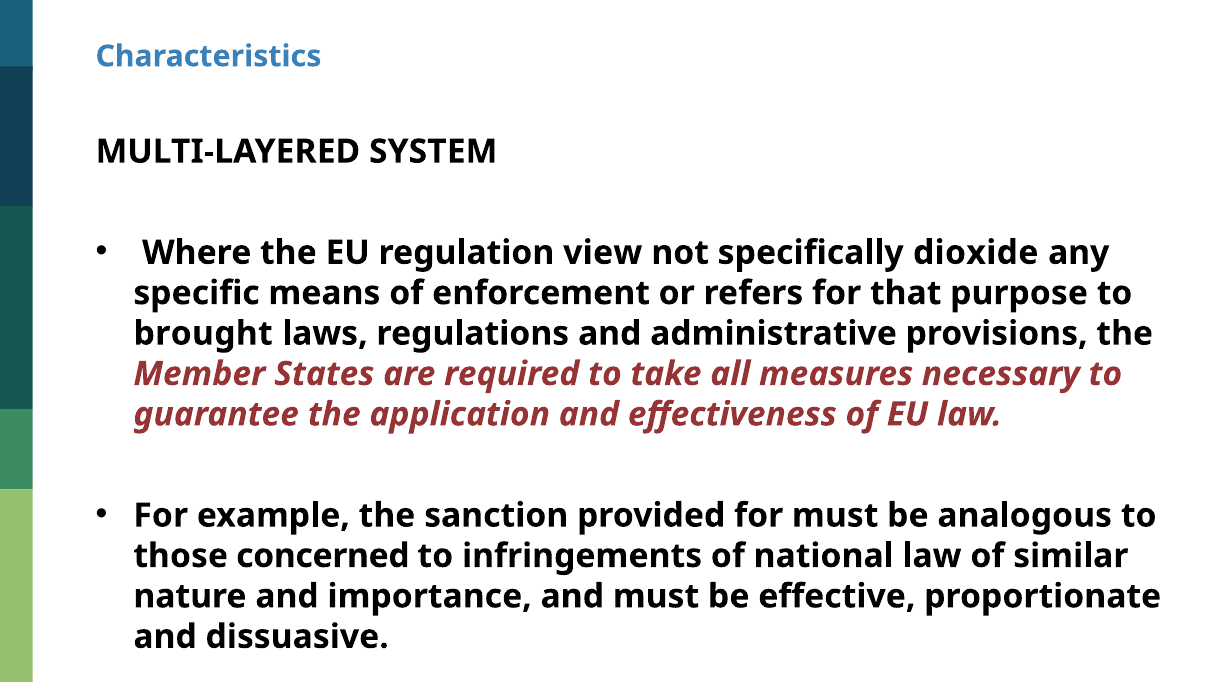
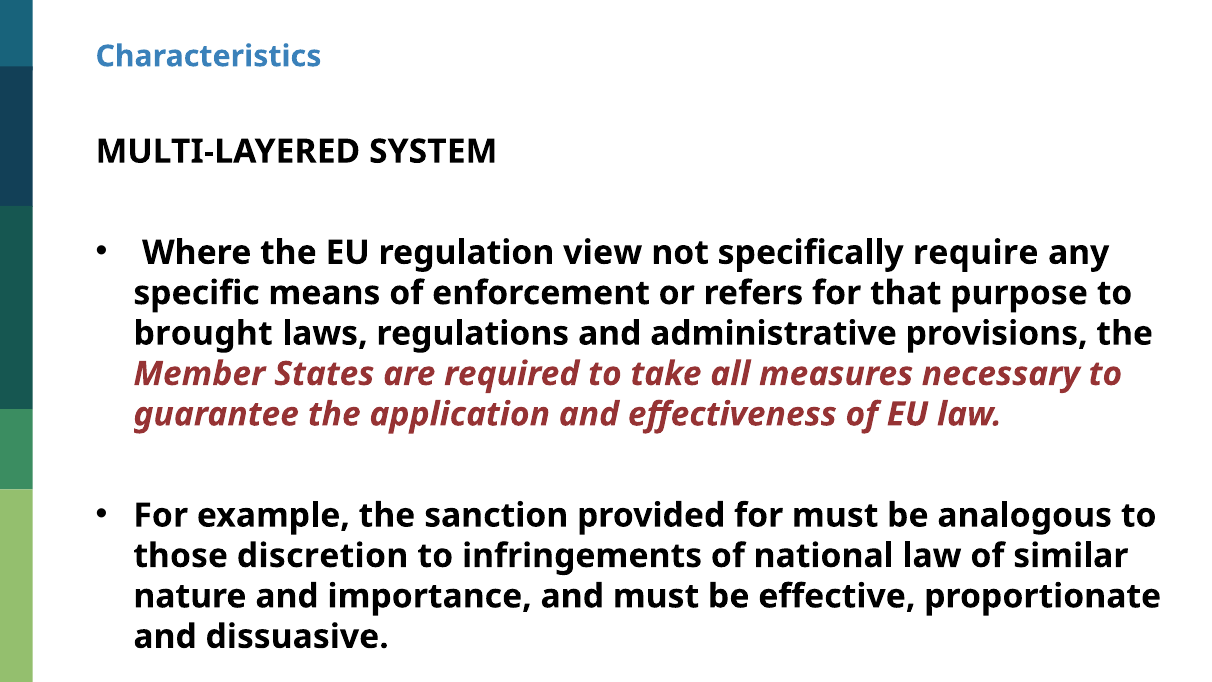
dioxide: dioxide -> require (976, 253)
concerned: concerned -> discretion (323, 556)
